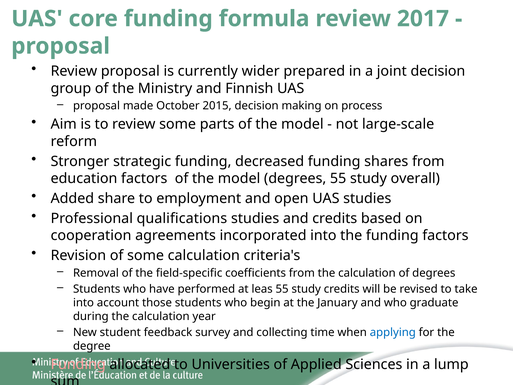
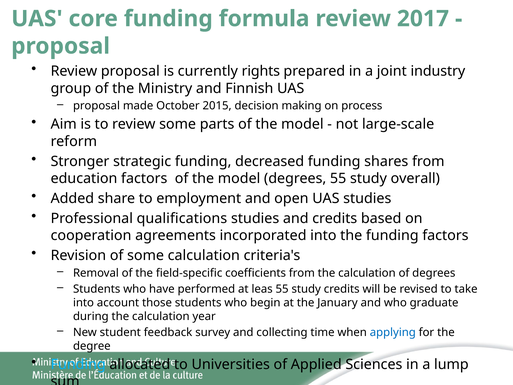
wider: wider -> rights (261, 71)
joint decision: decision -> industry (438, 71)
Funding colour: pink -> light blue (78, 364)
